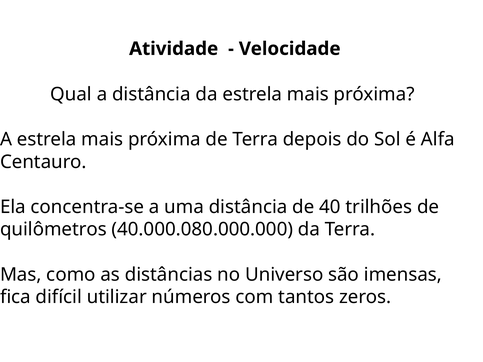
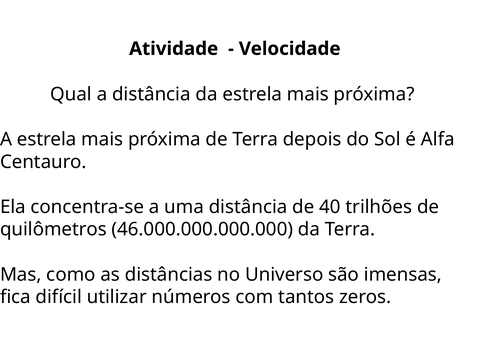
40.000.080.000.000: 40.000.080.000.000 -> 46.000.000.000.000 (202, 230)
